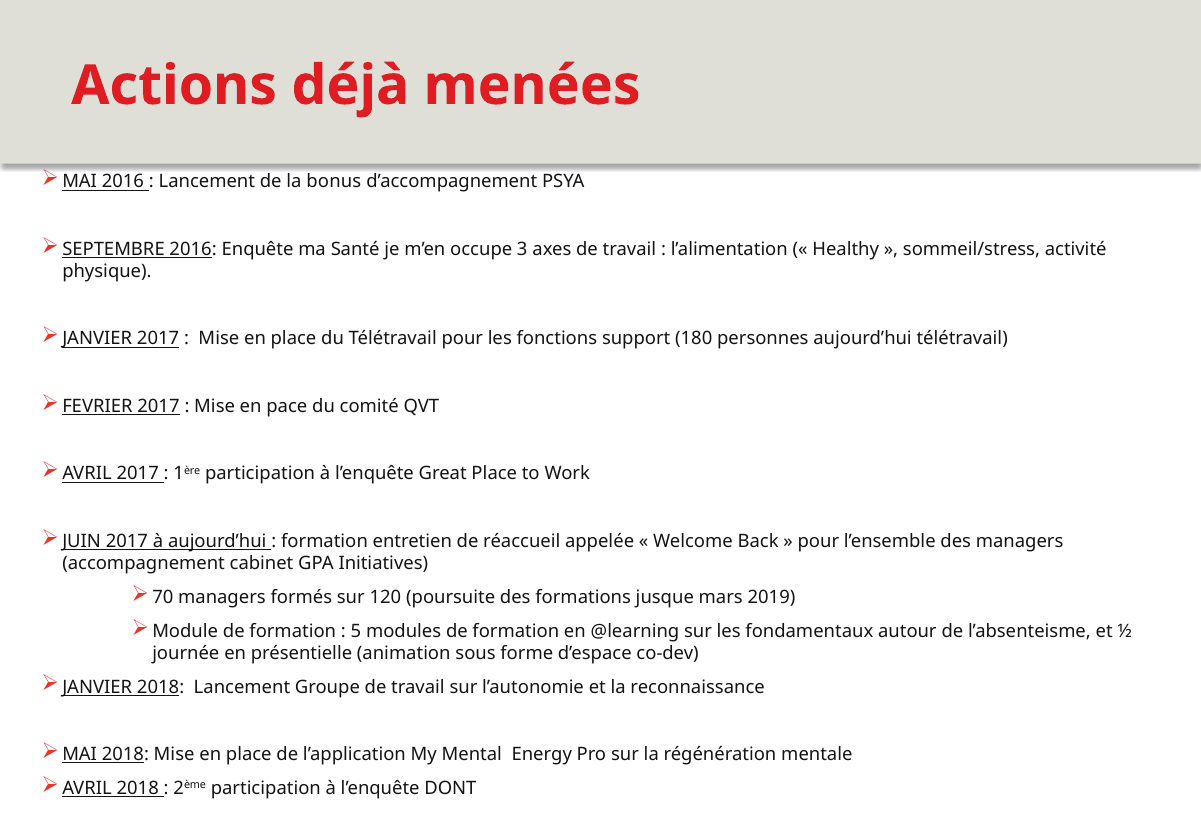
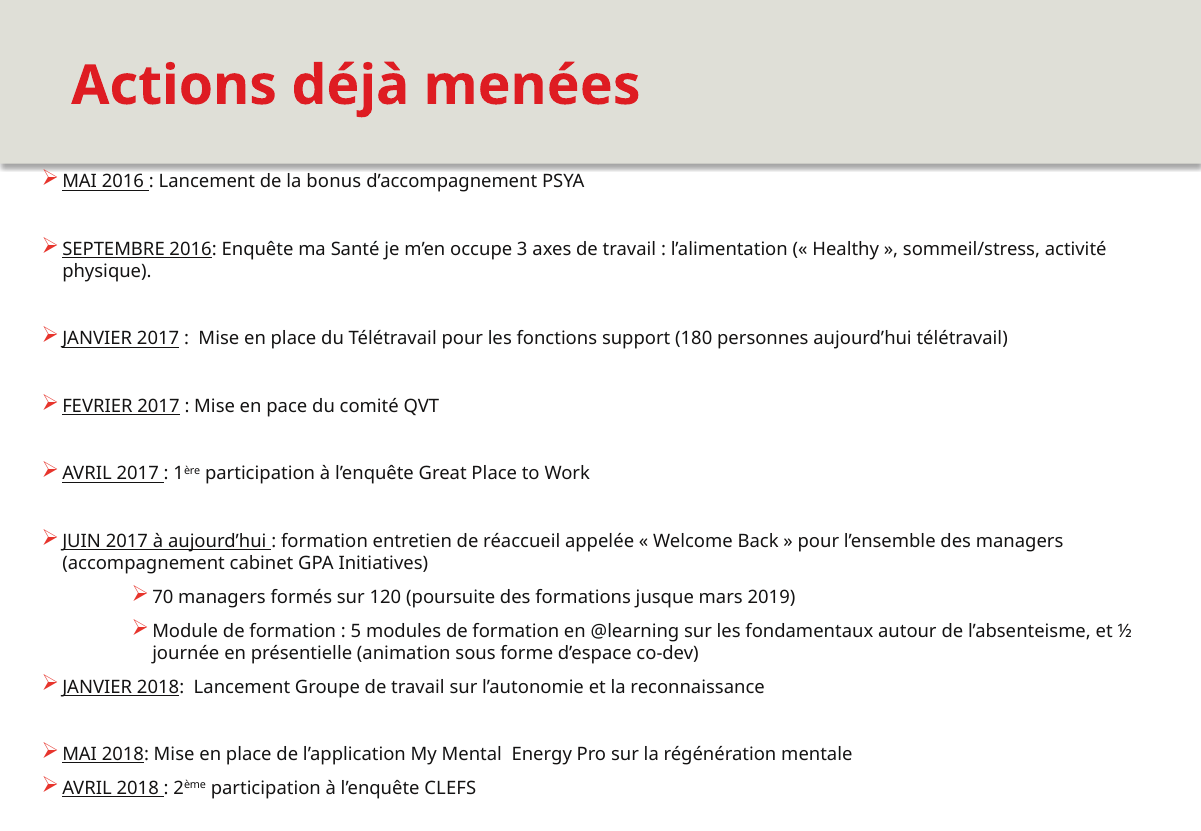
DONT: DONT -> CLEFS (450, 789)
